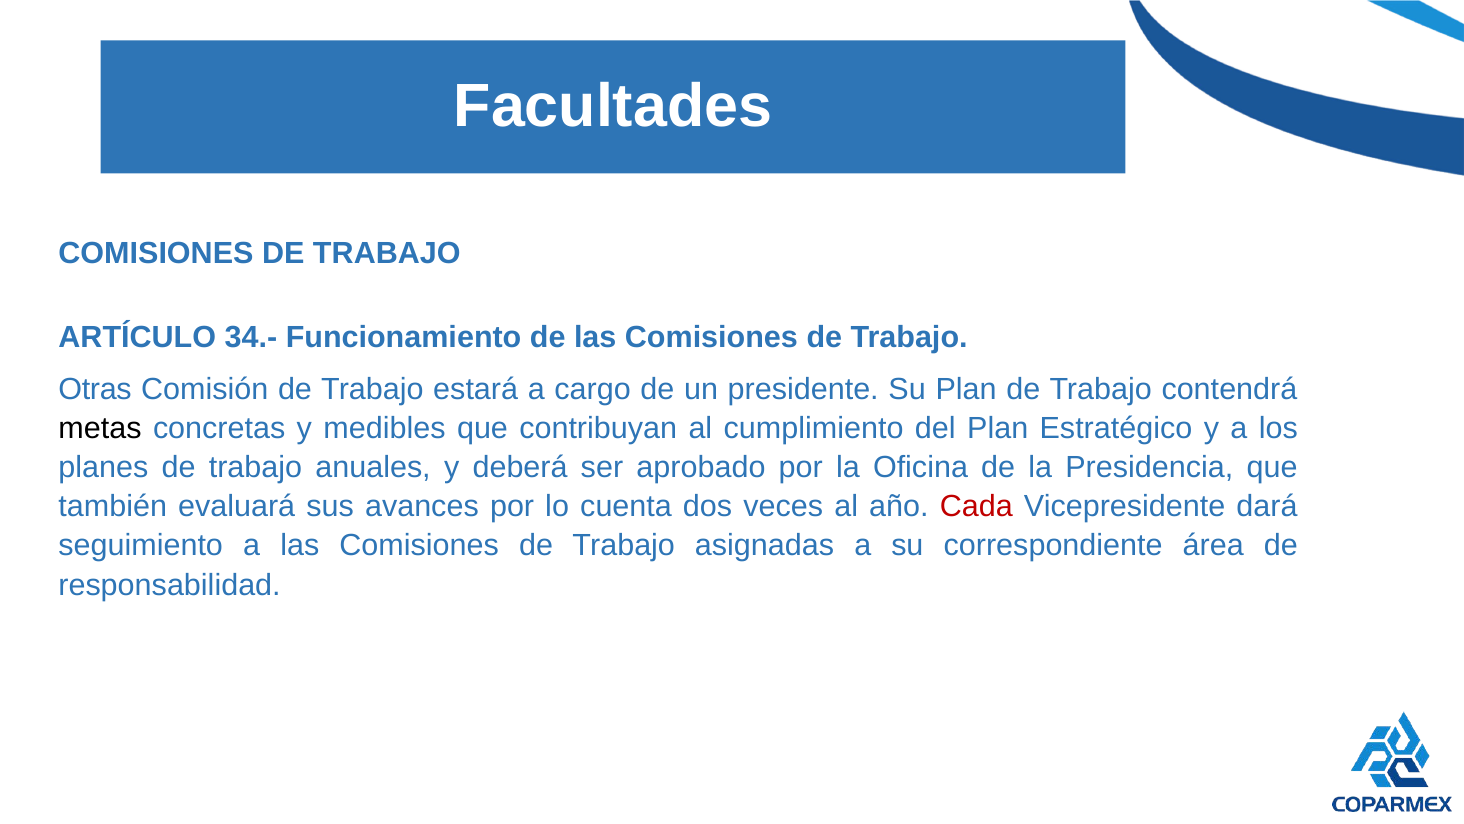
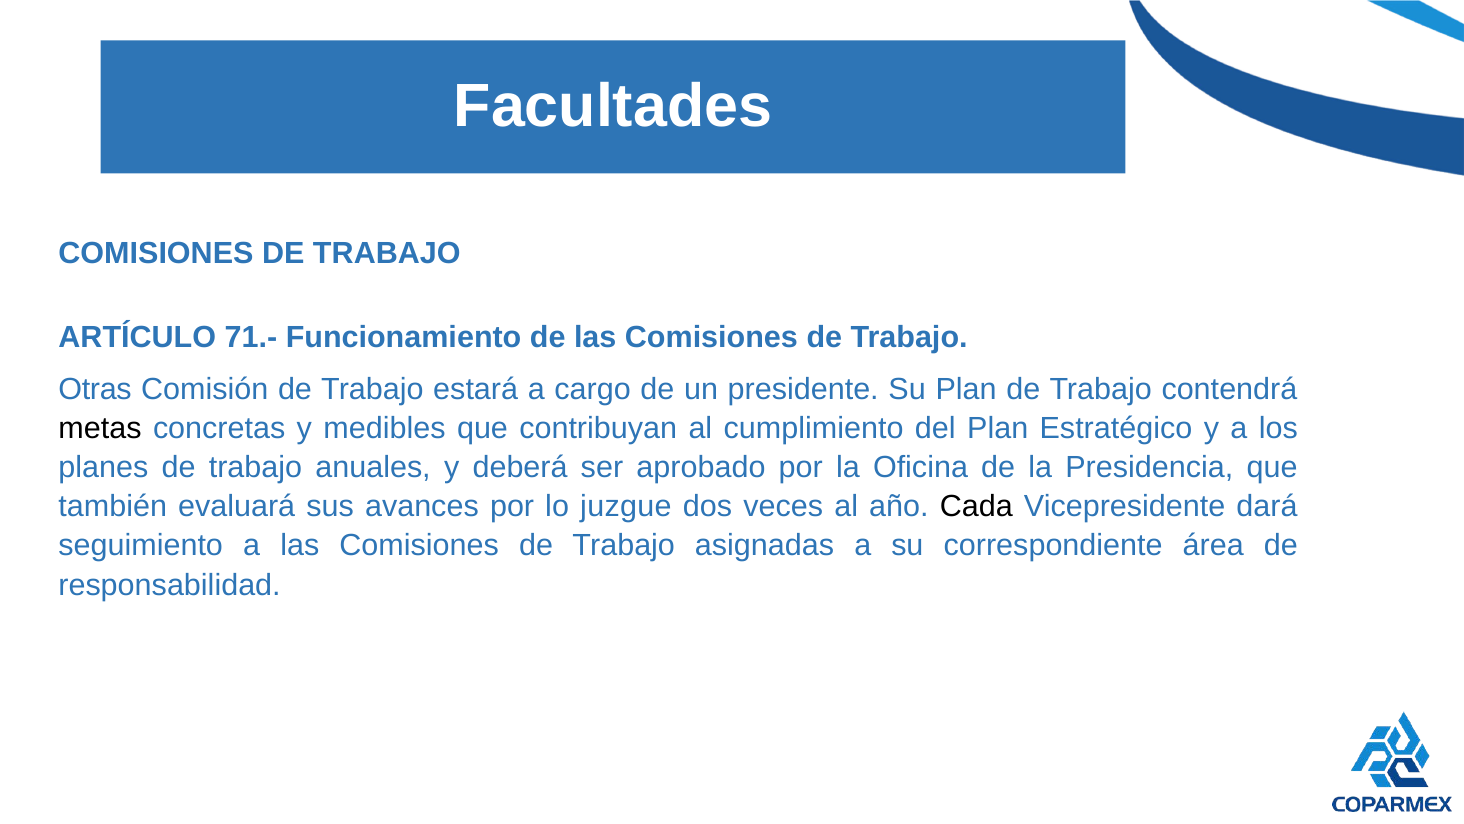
34.-: 34.- -> 71.- (251, 337)
cuenta: cuenta -> juzgue (626, 506)
Cada colour: red -> black (976, 506)
